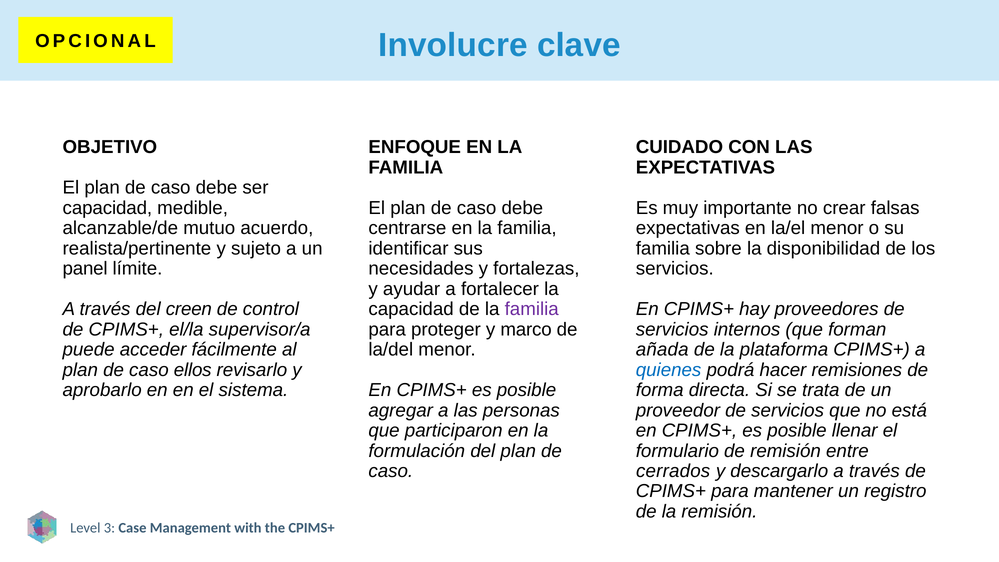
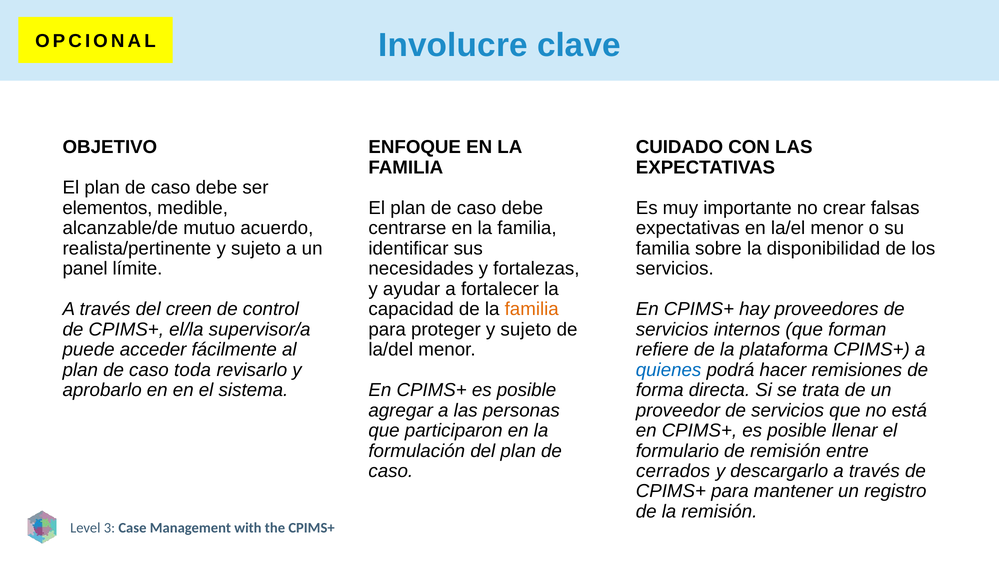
capacidad: capacidad -> elementos (107, 208)
familia colour: purple -> orange (532, 309)
proteger y marco: marco -> sujeto (526, 329)
añada: añada -> refiere (662, 350)
ellos: ellos -> toda (193, 370)
